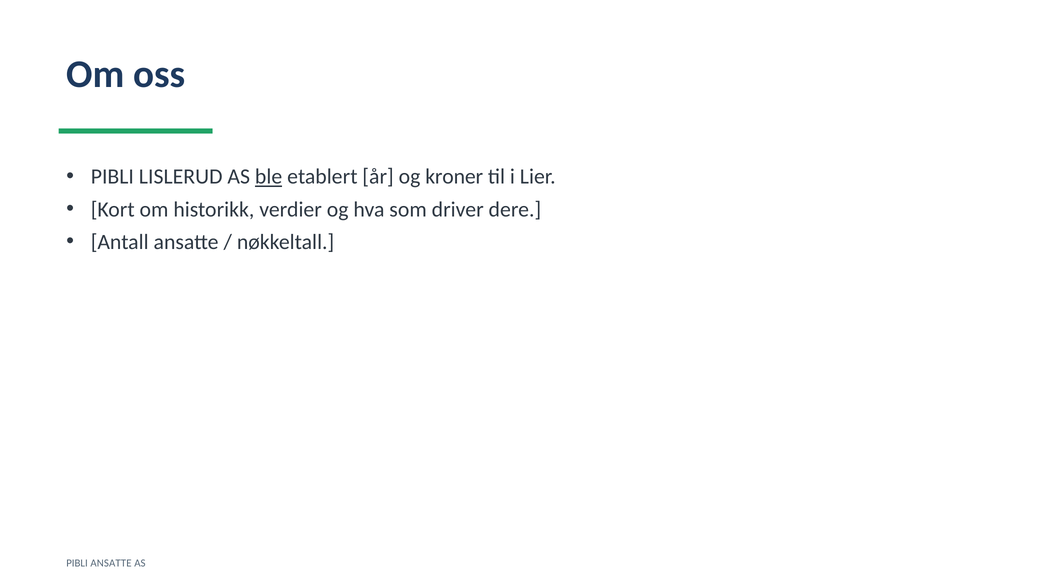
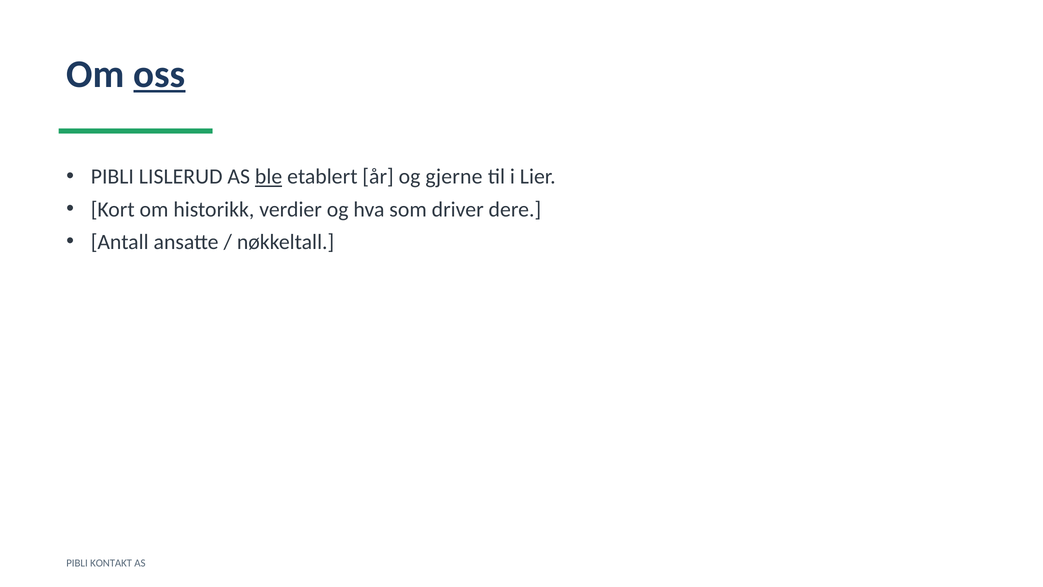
oss underline: none -> present (159, 74)
kroner: kroner -> gjerne (454, 177)
PIBLI ANSATTE: ANSATTE -> KONTAKT (111, 563)
